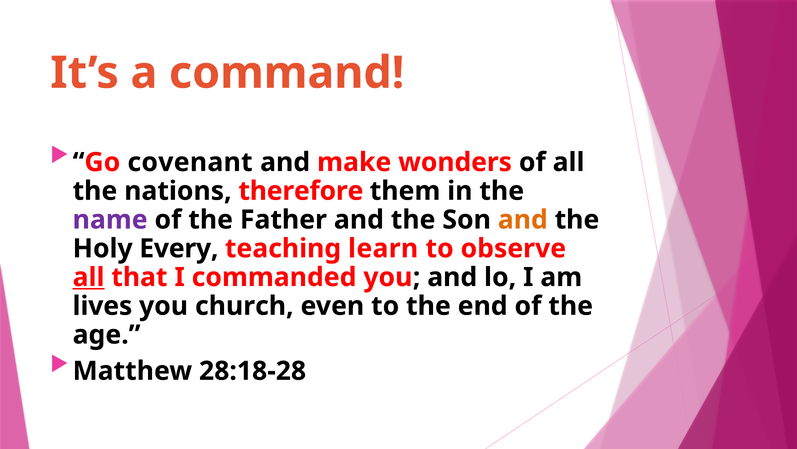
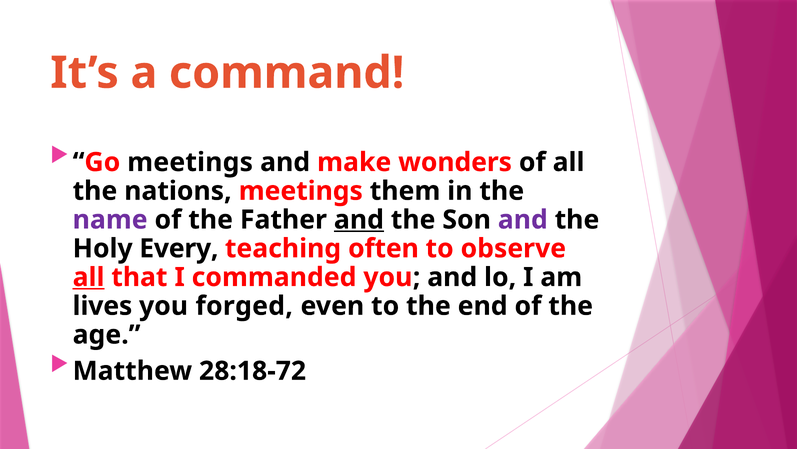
Go covenant: covenant -> meetings (190, 162)
nations therefore: therefore -> meetings (301, 191)
and underline: none -> present (359, 219)
and colour: orange -> purple (523, 219)
learn: learn -> often (383, 248)
church: church -> forged (244, 306)
28:18-28: 28:18-28 -> 28:18-72 (253, 370)
